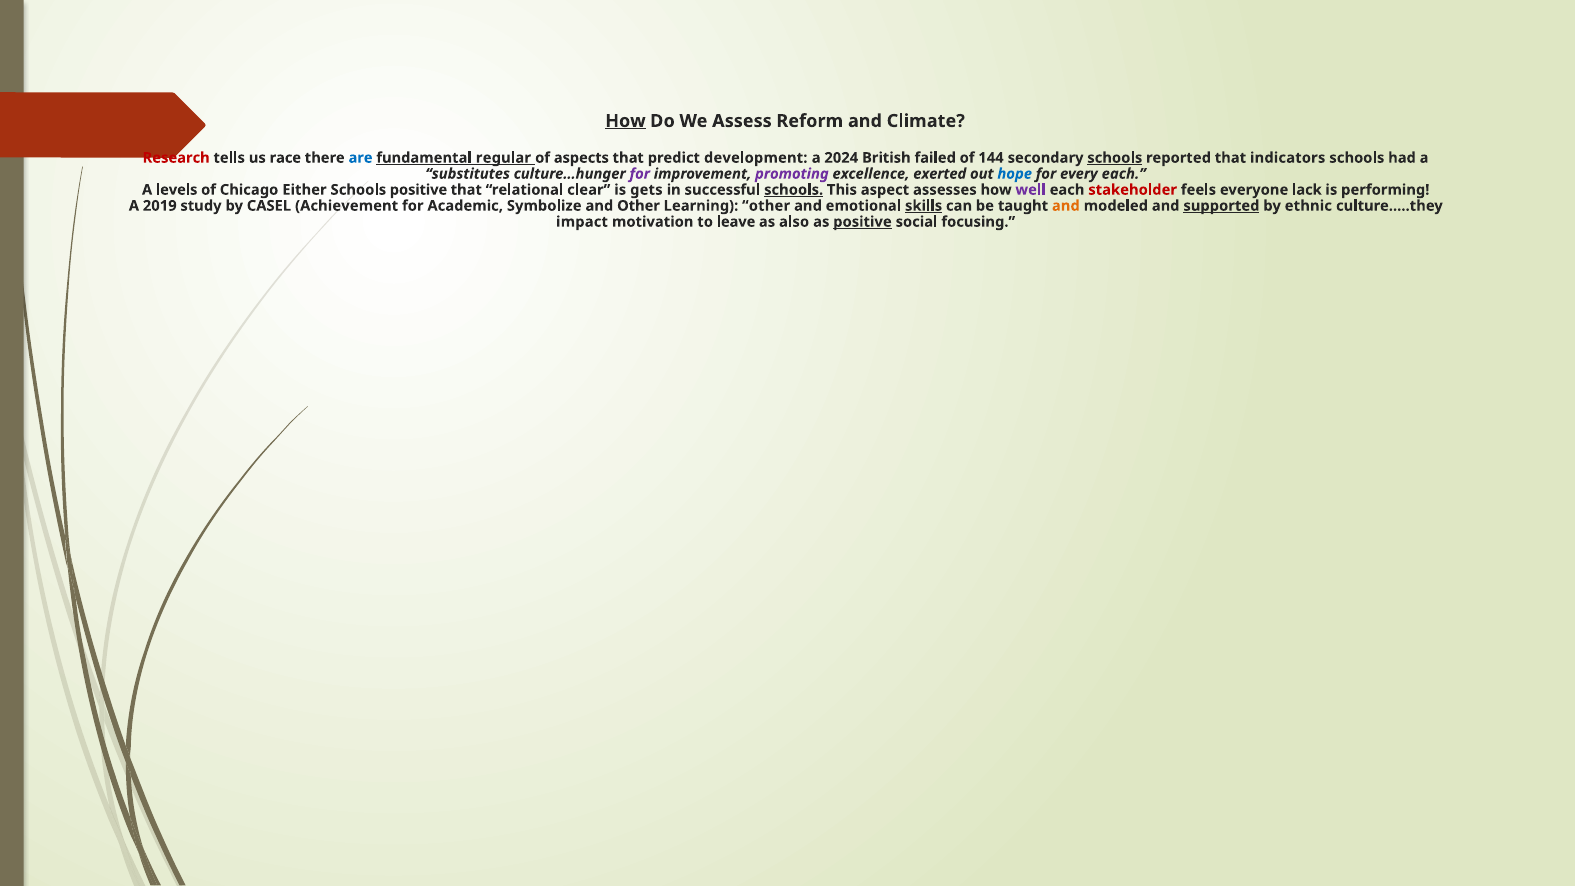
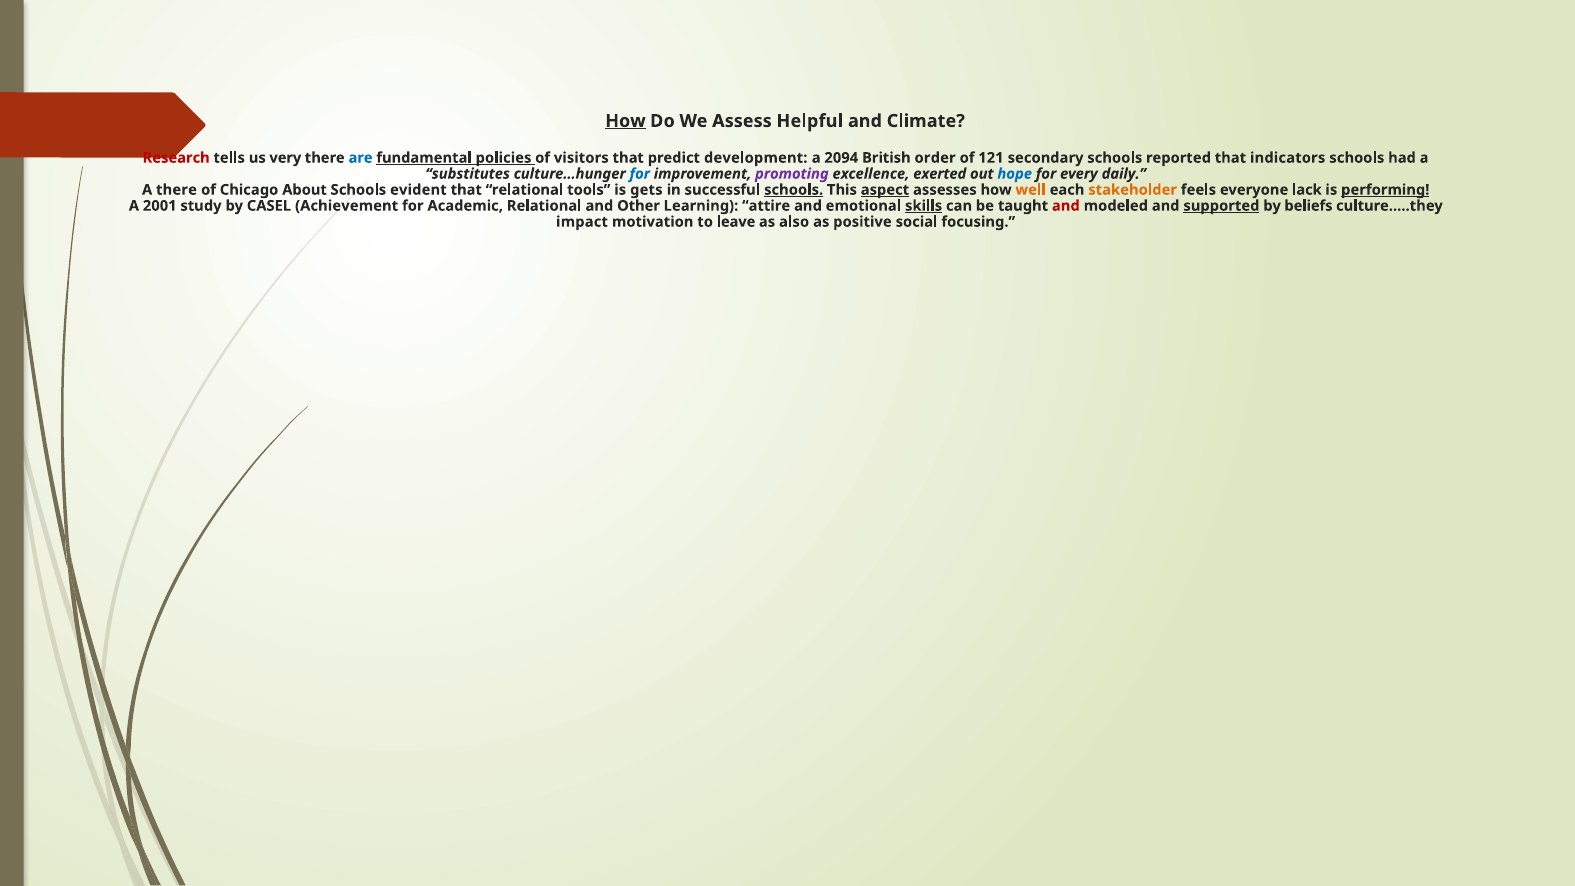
Reform: Reform -> Helpful (810, 121)
race: race -> very (285, 158)
regular: regular -> policies (503, 158)
aspects: aspects -> visitors (581, 158)
2024: 2024 -> 2094 (841, 158)
failed: failed -> order (935, 158)
144: 144 -> 121 (991, 158)
schools underline: present -> none (1115, 158)
for colour: purple -> blue (640, 174)
every each: each -> daily (1124, 174)
A levels: levels -> there (176, 190)
Either: Either -> About (305, 190)
Schools positive: positive -> evident (418, 190)
clear: clear -> tools (589, 190)
aspect underline: none -> present (885, 190)
well colour: purple -> orange (1031, 190)
stakeholder colour: red -> orange (1133, 190)
performing underline: none -> present (1385, 190)
2019: 2019 -> 2001 (160, 206)
Academic Symbolize: Symbolize -> Relational (544, 206)
Learning other: other -> attire (766, 206)
and colour: orange -> red (1066, 206)
ethnic: ethnic -> beliefs (1308, 206)
positive underline: present -> none (862, 222)
